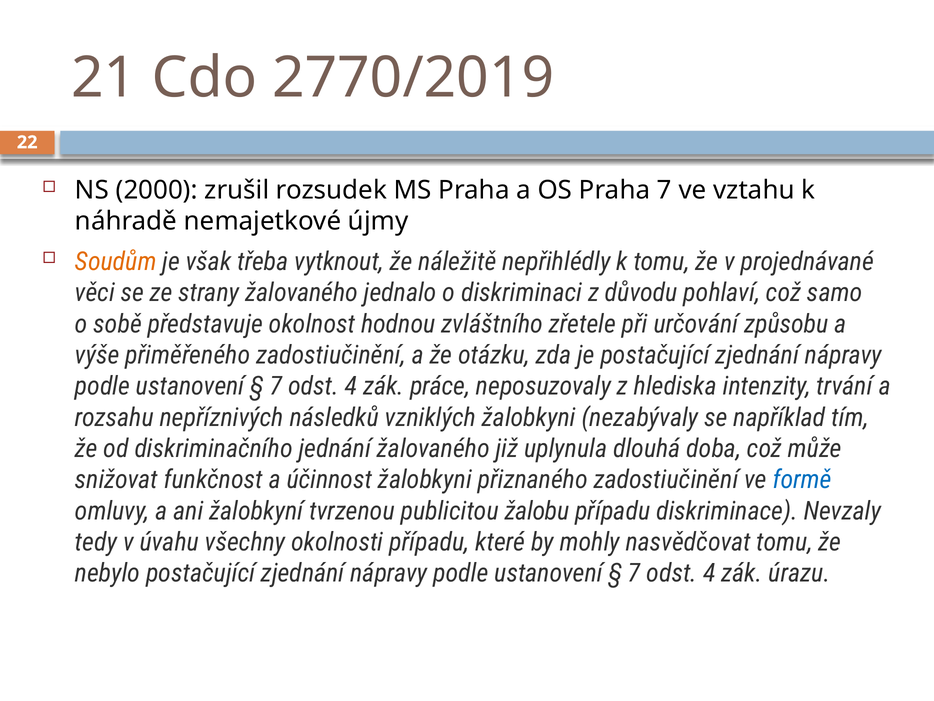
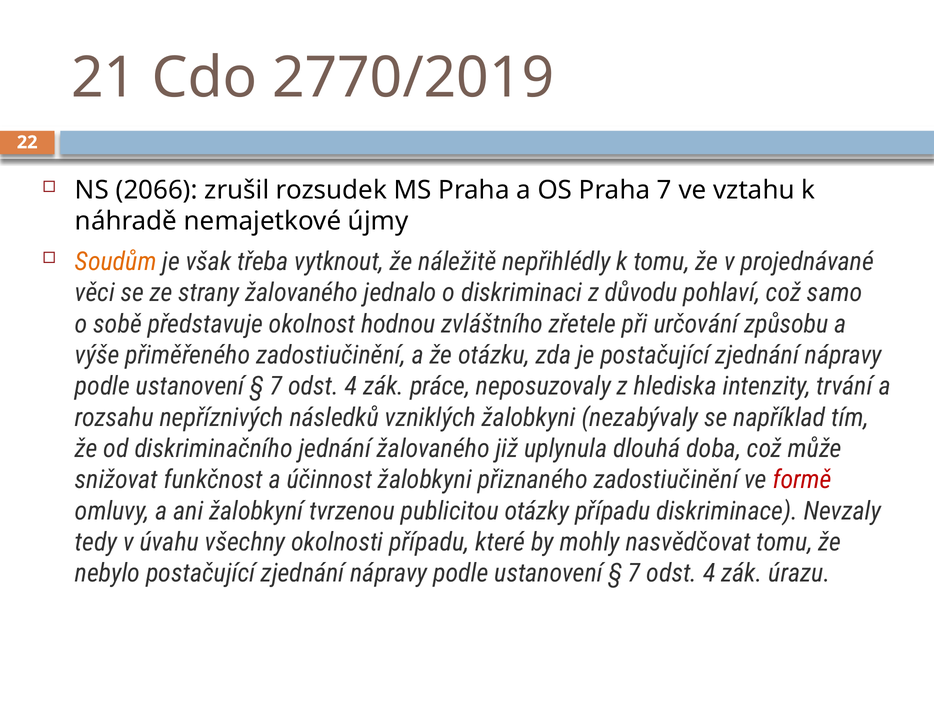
2000: 2000 -> 2066 (157, 190)
formě colour: blue -> red (802, 479)
žalobu: žalobu -> otázky (537, 511)
